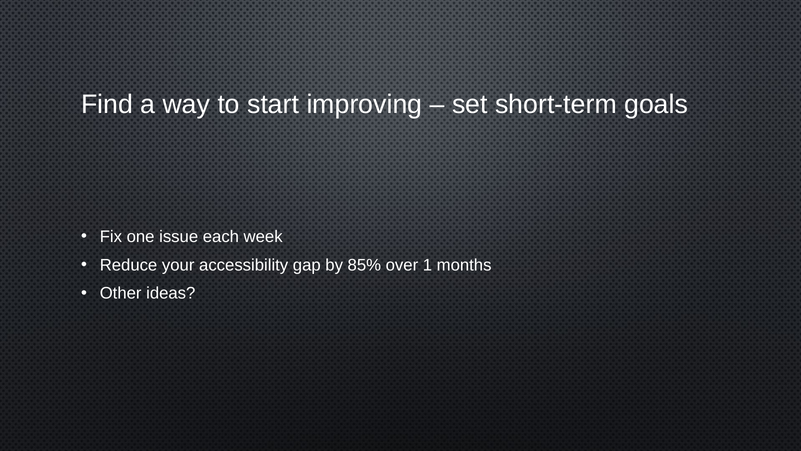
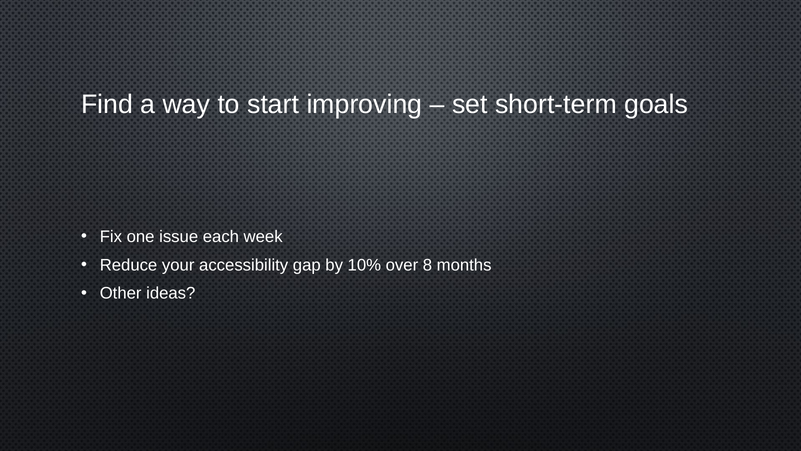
85%: 85% -> 10% (364, 265)
1: 1 -> 8 (427, 265)
